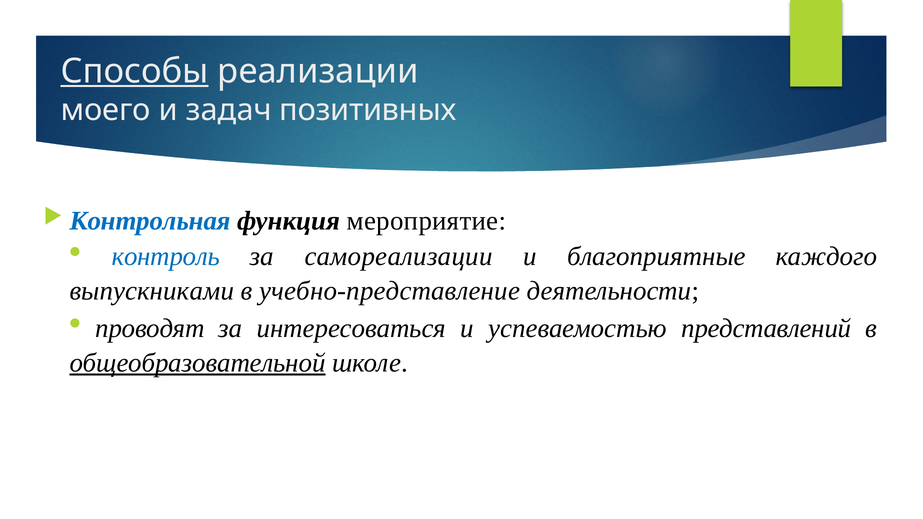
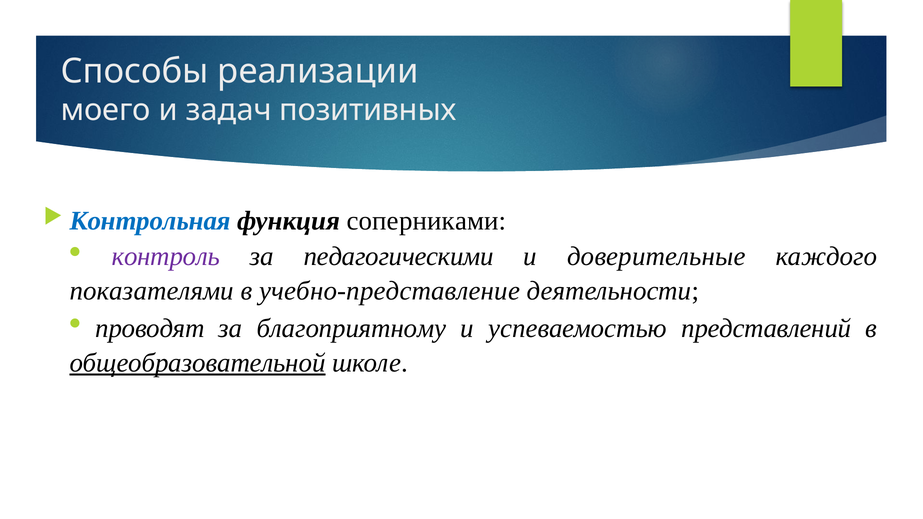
Способы underline: present -> none (135, 71)
мероприятие: мероприятие -> соперниками (427, 221)
контроль colour: blue -> purple (166, 257)
самореализации: самореализации -> педагогическими (399, 257)
благоприятные: благоприятные -> доверительные (656, 257)
выпускниками: выпускниками -> показателями (152, 291)
интересоваться: интересоваться -> благоприятному (351, 329)
